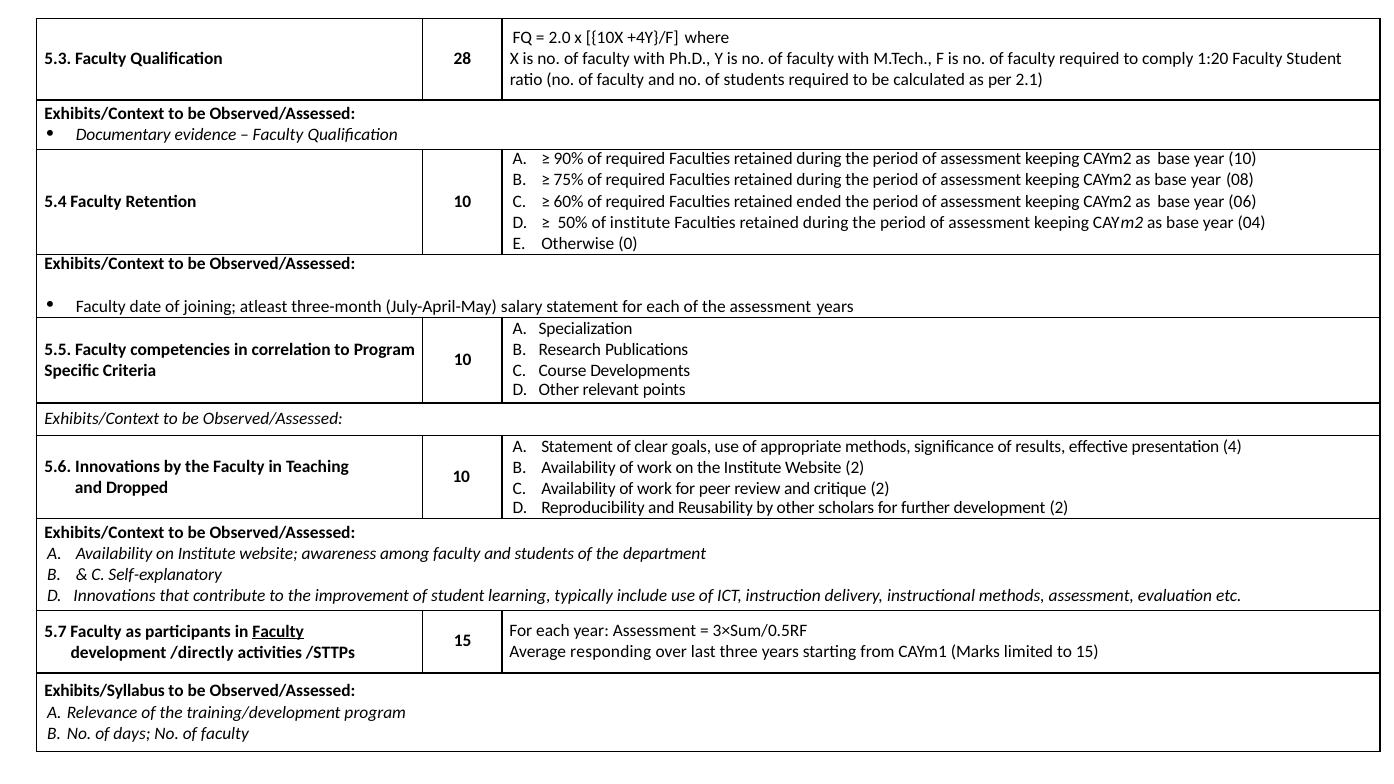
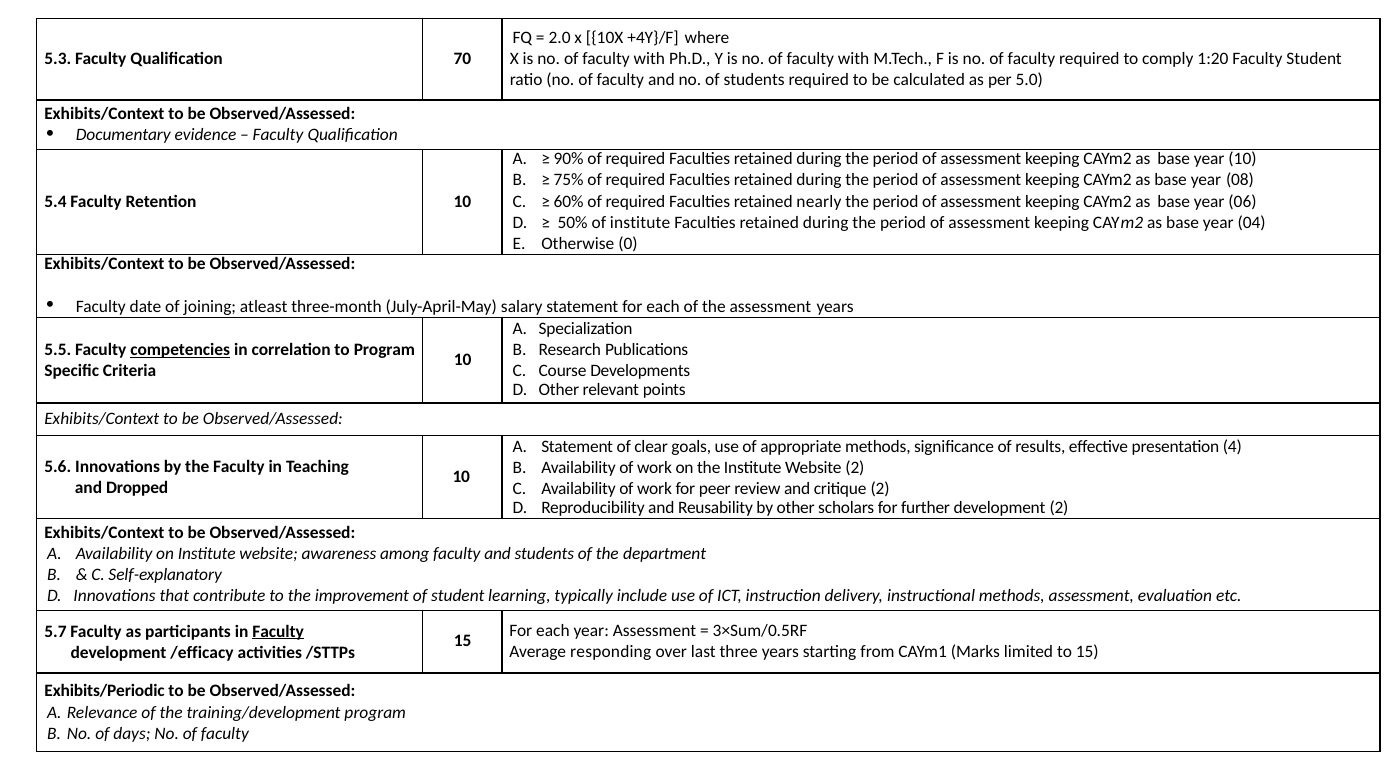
28: 28 -> 70 (462, 59)
2.1: 2.1 -> 5.0 (1029, 80)
ended: ended -> nearly (819, 201)
competencies underline: none -> present (180, 350)
/directly: /directly -> /efficacy (202, 653)
Exhibits/Syllabus: Exhibits/Syllabus -> Exhibits/Periodic (105, 691)
